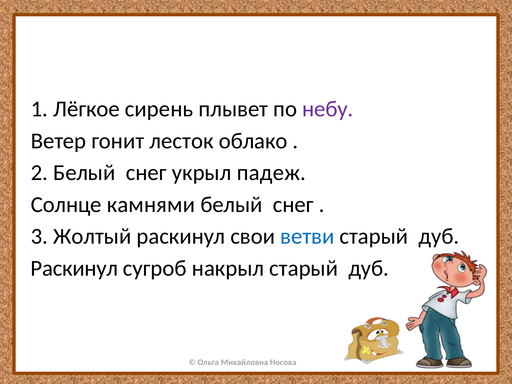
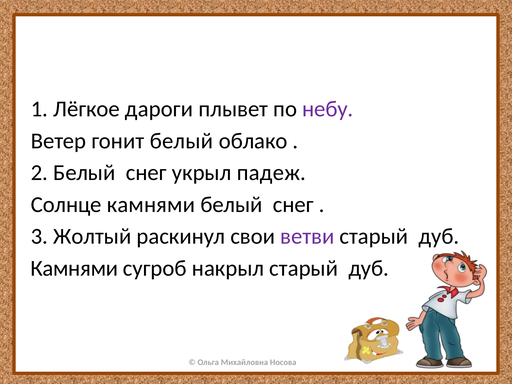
сирень: сирень -> дароги (159, 109)
гонит лесток: лесток -> белый (181, 141)
ветви colour: blue -> purple (307, 236)
Раскинул: Раскинул -> Камнями (74, 268)
